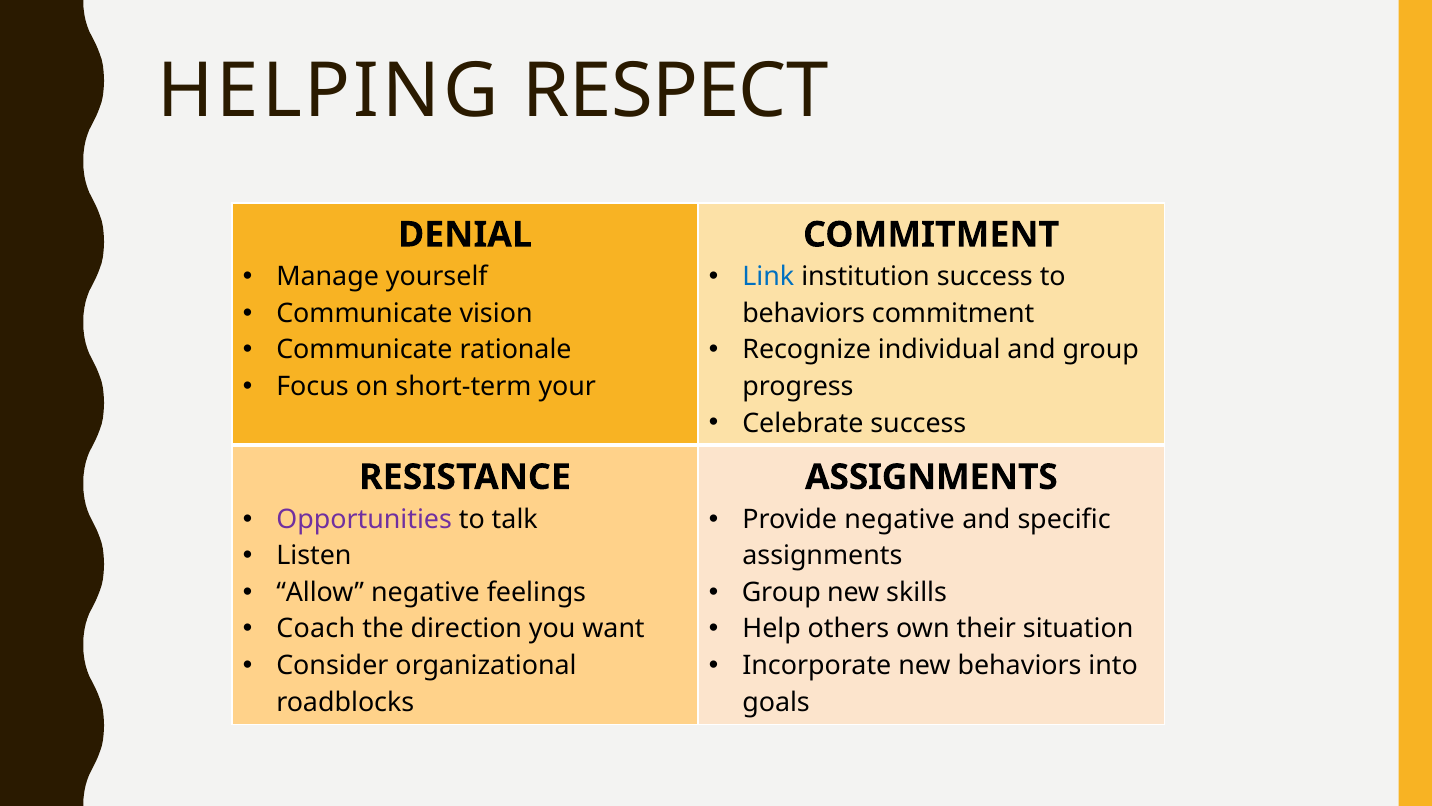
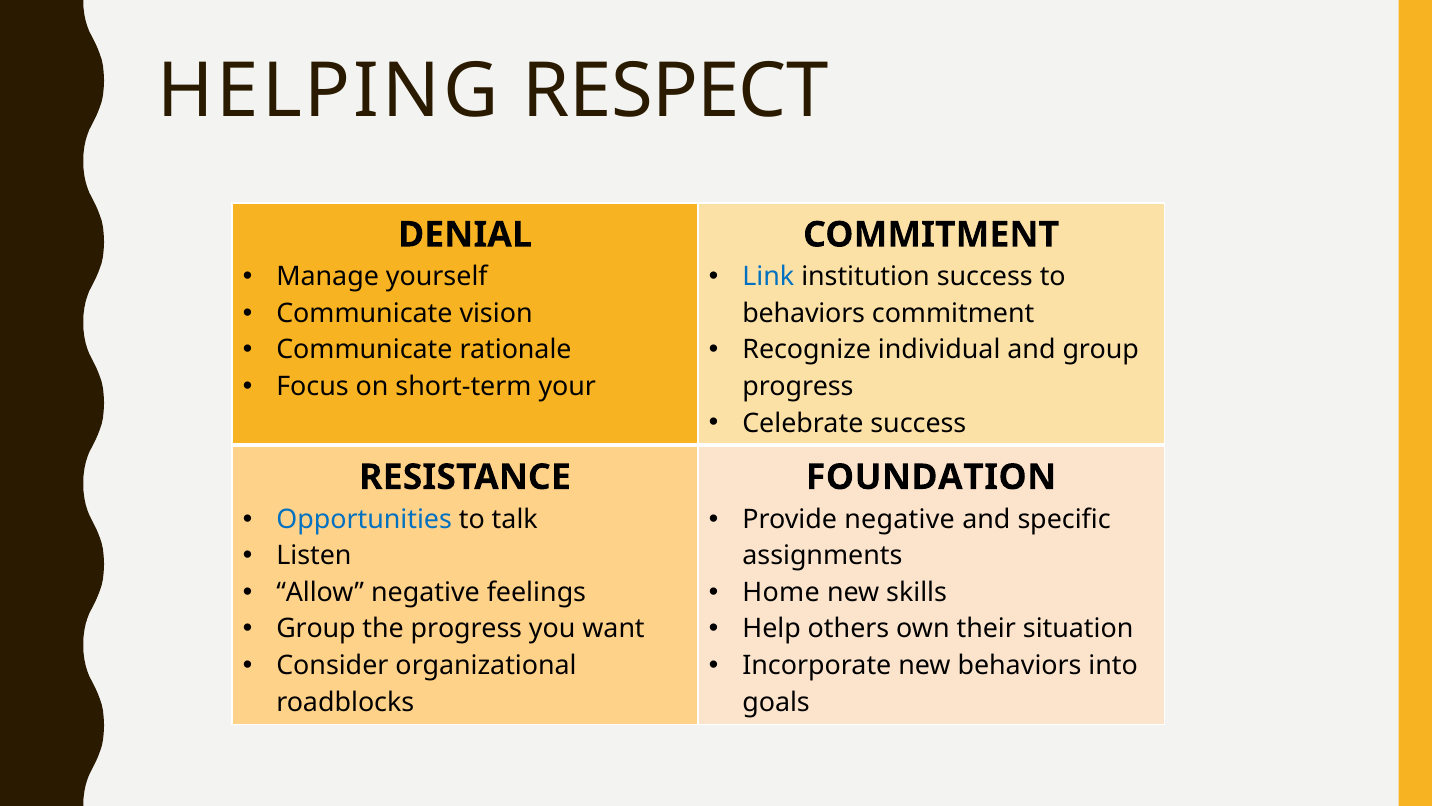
ASSIGNMENTS: ASSIGNMENTS -> FOUNDATION (931, 477)
Opportunities colour: purple -> blue (364, 519)
Group: Group -> Home (781, 592)
Coach: Coach -> Group (316, 629)
the direction: direction -> progress (466, 629)
